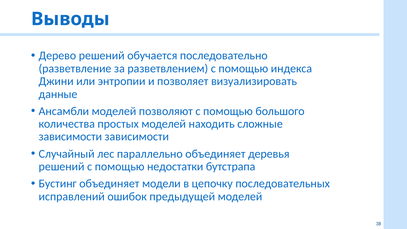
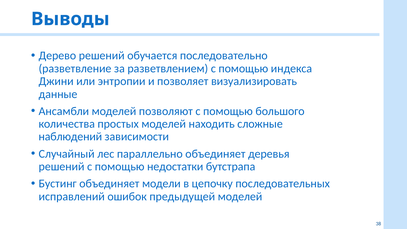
зависимости: зависимости -> наблюдений (70, 137)
